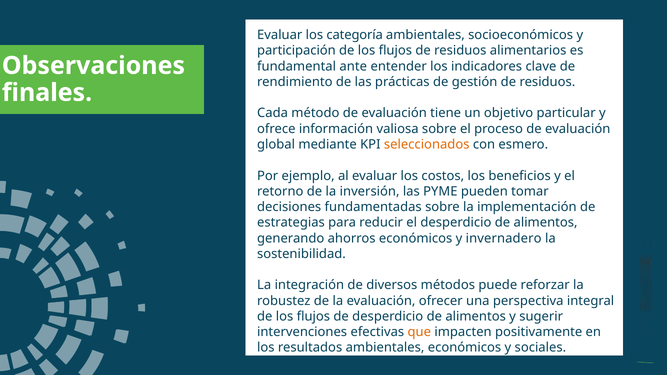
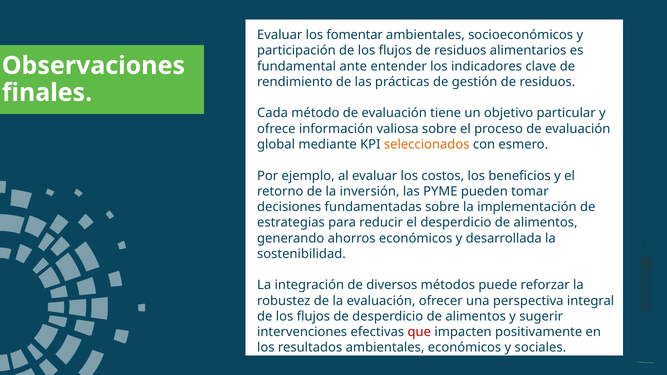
categoría: categoría -> fomentar (355, 35)
invernadero: invernadero -> desarrollada (504, 238)
que colour: orange -> red (419, 332)
